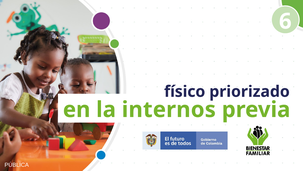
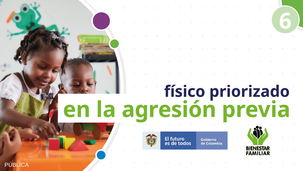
internos: internos -> agresión (169, 109)
